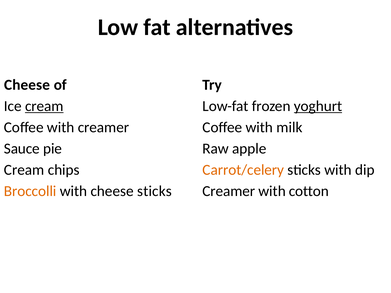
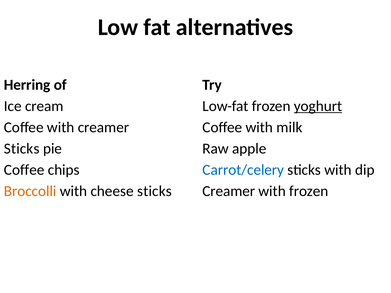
Cheese: Cheese -> Herring (27, 85)
cream underline: present -> none (44, 106)
Sauce: Sauce -> Sticks (22, 149)
Cream: Cream -> Coffee (24, 170)
Carrot/celery colour: orange -> blue (243, 170)
with cotton: cotton -> frozen (309, 191)
